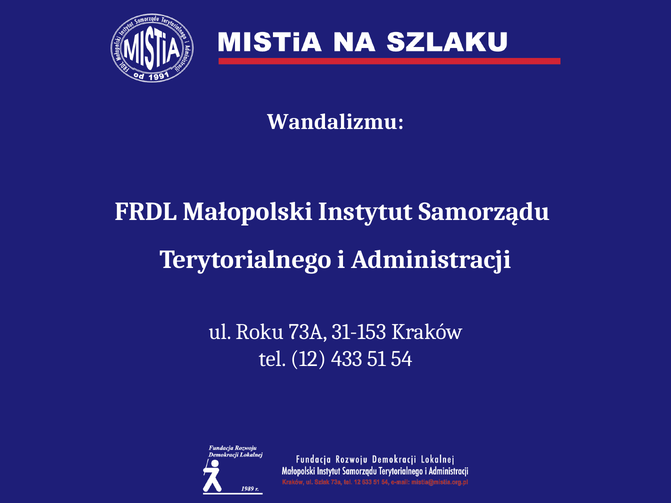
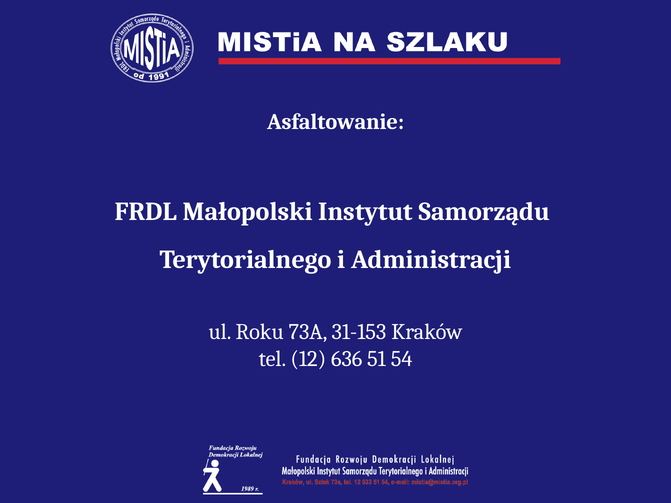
Wandalizmu: Wandalizmu -> Asfaltowanie (336, 122)
433: 433 -> 636 (347, 359)
